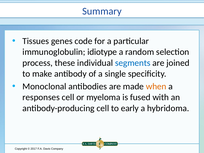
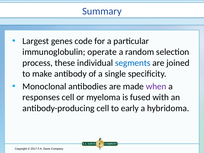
Tissues: Tissues -> Largest (36, 41)
idiotype: idiotype -> operate (102, 52)
when colour: orange -> purple (156, 86)
